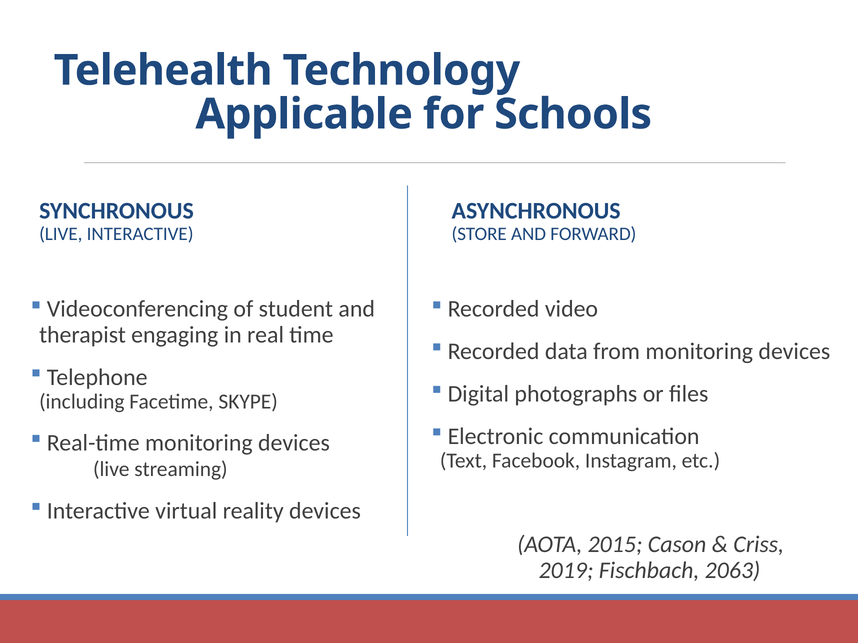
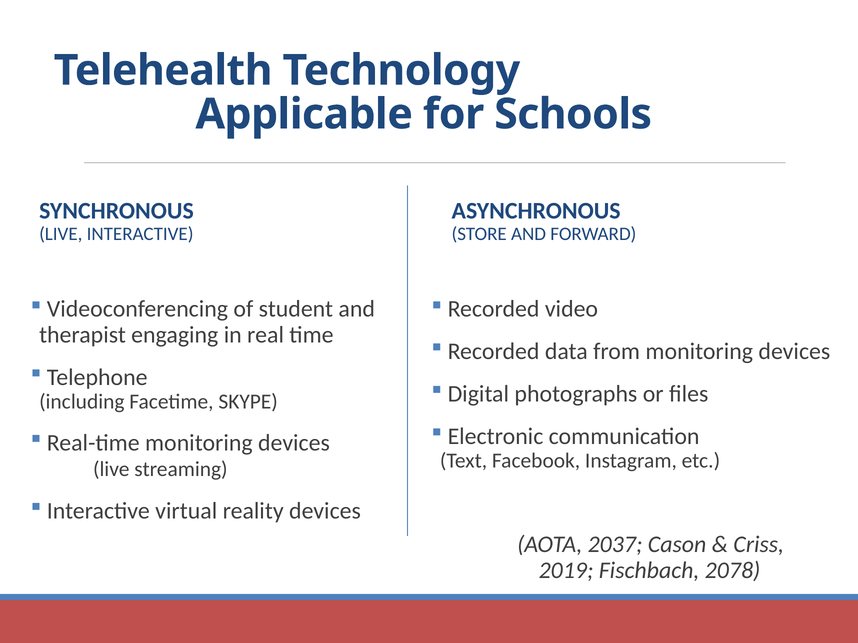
2015: 2015 -> 2037 (615, 545)
2063: 2063 -> 2078 (733, 571)
